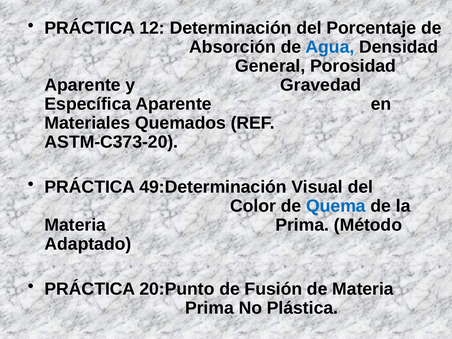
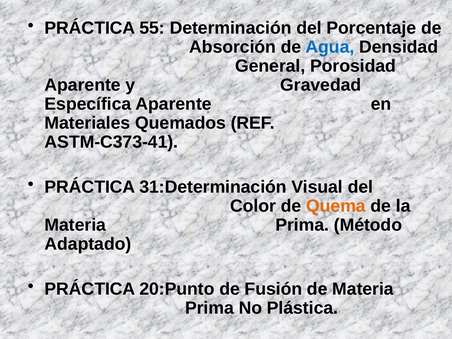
12: 12 -> 55 (152, 28)
ASTM-C373-20: ASTM-C373-20 -> ASTM-C373-41 (111, 142)
49:Determinación: 49:Determinación -> 31:Determinación (213, 187)
Quema colour: blue -> orange (336, 206)
